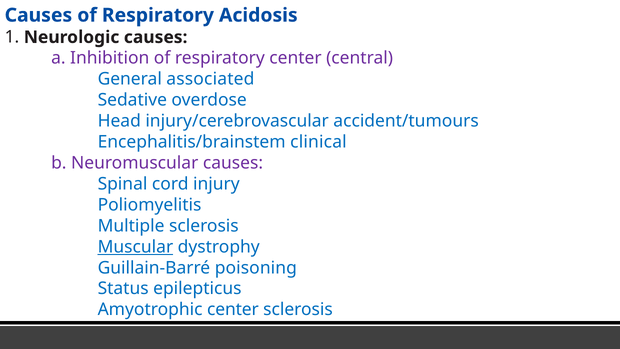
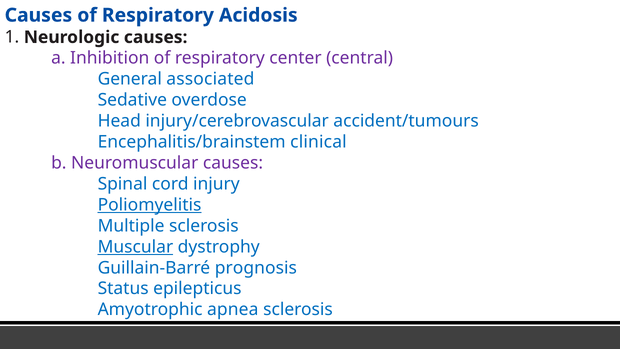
Poliomyelitis underline: none -> present (150, 205)
poisoning: poisoning -> prognosis (256, 268)
Amyotrophic center: center -> apnea (233, 309)
